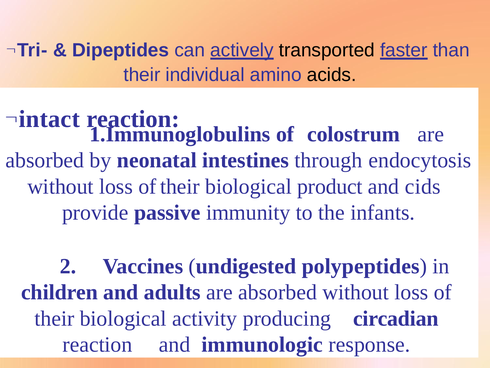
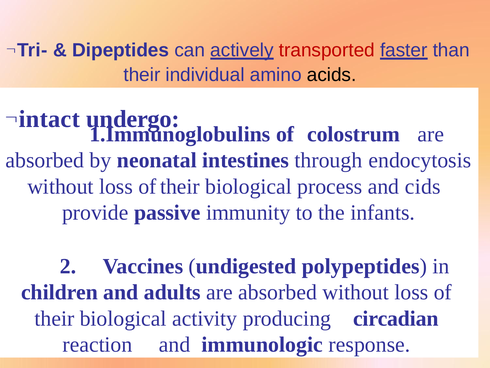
transported colour: black -> red (327, 50)
reaction: reaction -> undergo (133, 119)
product: product -> process (330, 186)
